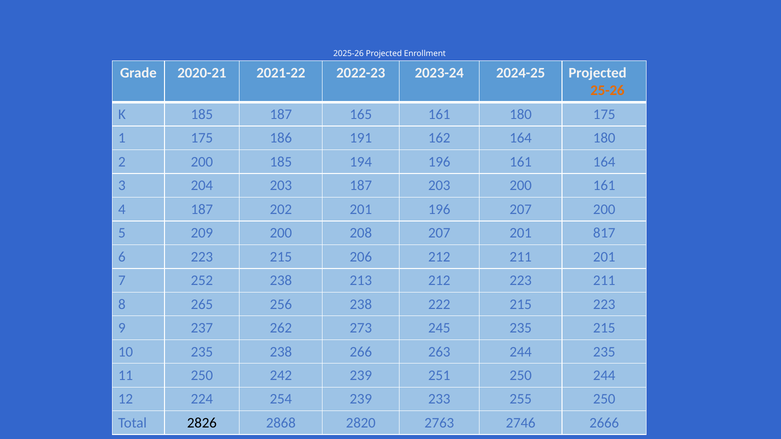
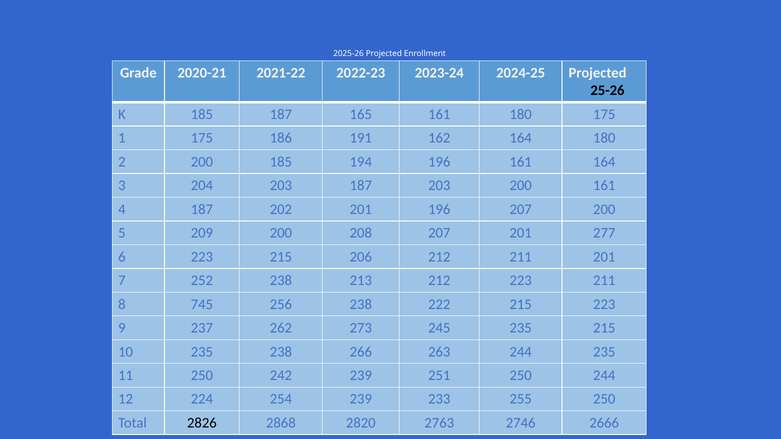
25-26 colour: orange -> black (607, 91)
817: 817 -> 277 (604, 233)
265: 265 -> 745 (202, 304)
